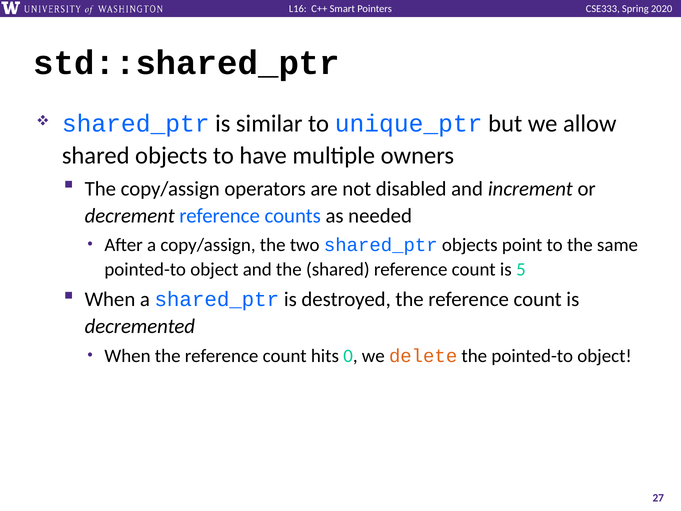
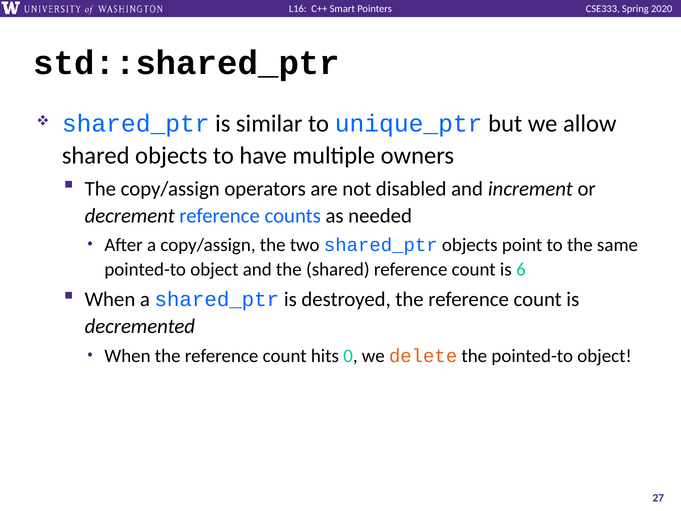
5: 5 -> 6 (521, 269)
